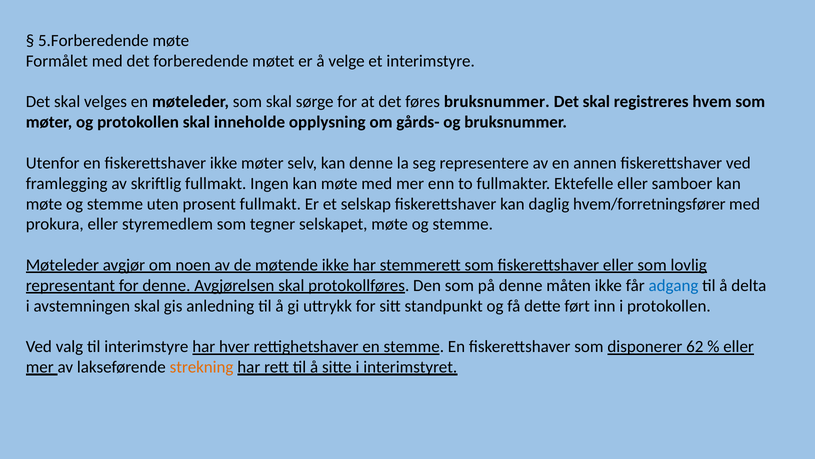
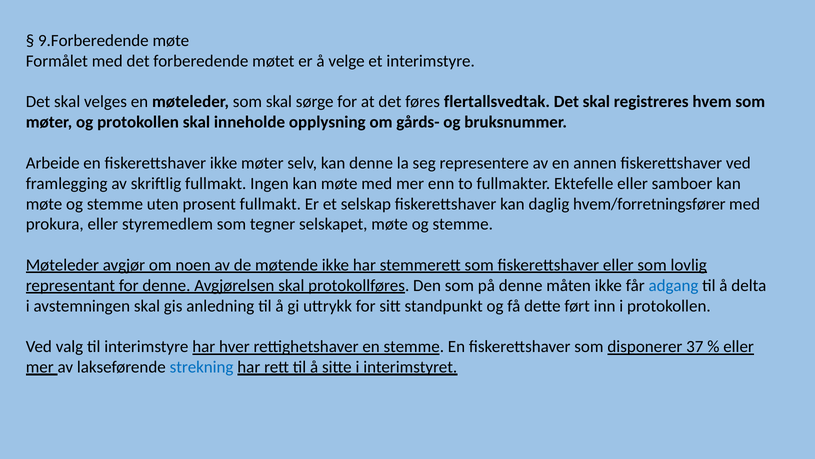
5.Forberedende: 5.Forberedende -> 9.Forberedende (93, 41)
føres bruksnummer: bruksnummer -> flertallsvedtak (497, 102)
Utenfor: Utenfor -> Arbeide (53, 163)
62: 62 -> 37 (695, 346)
strekning colour: orange -> blue (202, 367)
